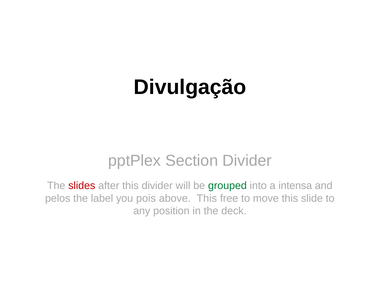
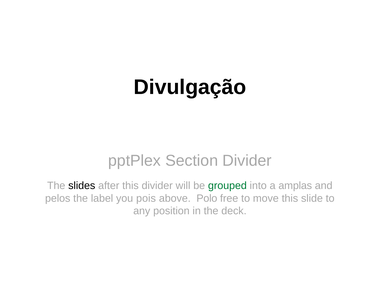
slides colour: red -> black (82, 186)
intensa: intensa -> amplas (295, 186)
above This: This -> Polo (207, 198)
